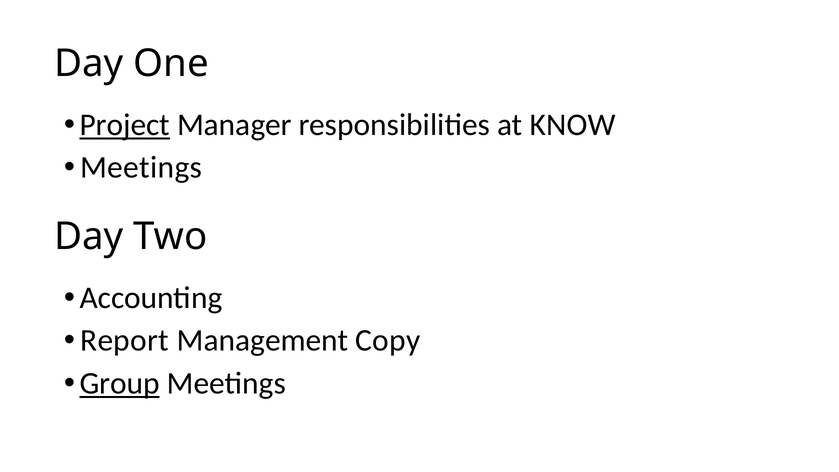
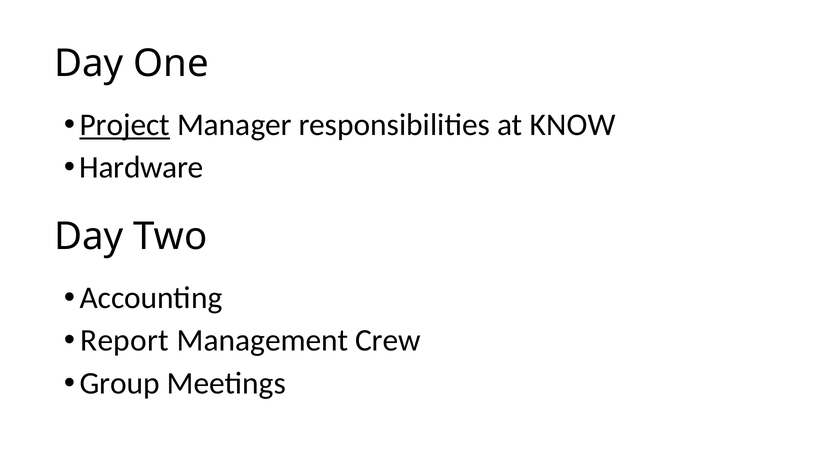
Meetings: Meetings -> Hardware (141, 168)
Copy: Copy -> Crew (388, 341)
Group underline: present -> none (120, 383)
